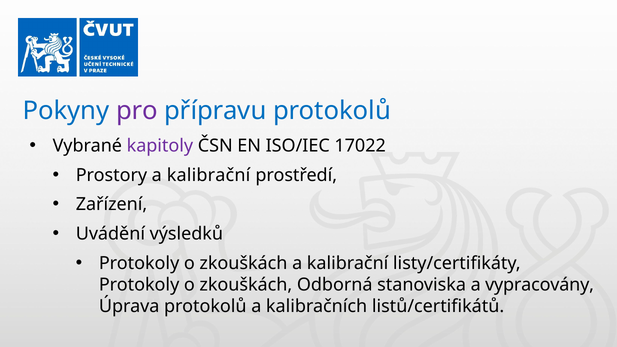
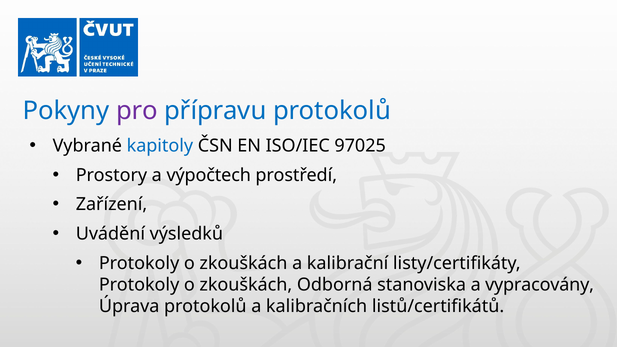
kapitoly colour: purple -> blue (160, 146)
17022: 17022 -> 97025 (360, 146)
Prostory a kalibrační: kalibrační -> výpočtech (209, 175)
